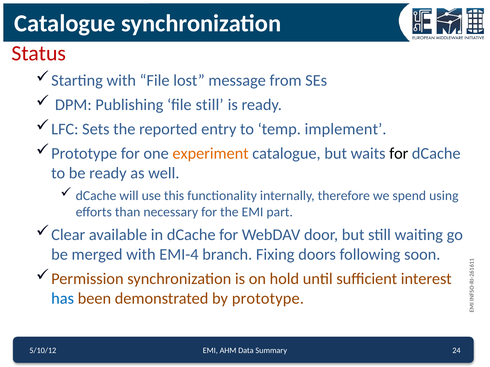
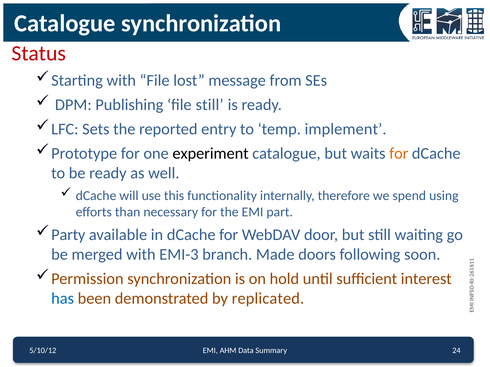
experiment colour: orange -> black (211, 154)
for colour: black -> orange (399, 154)
Clear: Clear -> Party (68, 235)
EMI-4: EMI-4 -> EMI-3 (179, 255)
Fixing: Fixing -> Made (275, 255)
by prototype: prototype -> replicated (268, 299)
